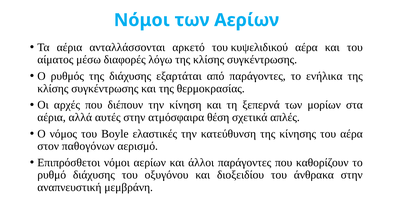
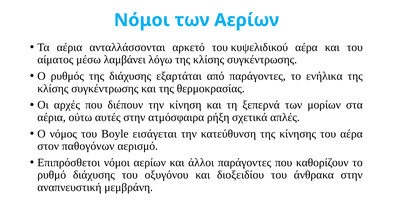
διαφορές: διαφορές -> λαμβάνει (125, 60)
αλλά: αλλά -> ούτω (80, 117)
θέση: θέση -> ρήξη (218, 117)
ελαστικές: ελαστικές -> εισάγεται (155, 134)
